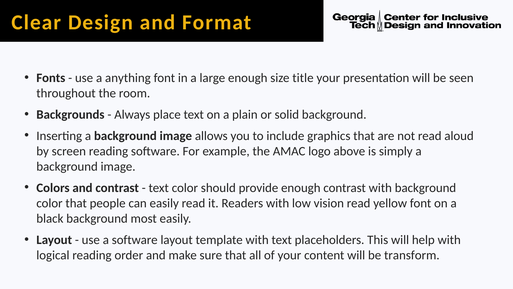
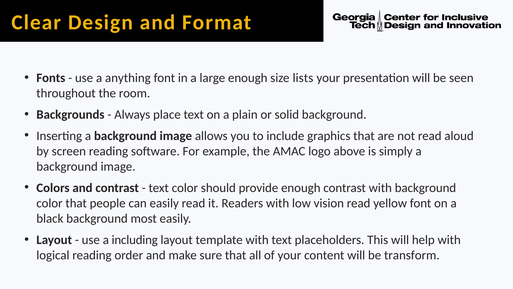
title: title -> lists (303, 78)
a software: software -> including (135, 239)
